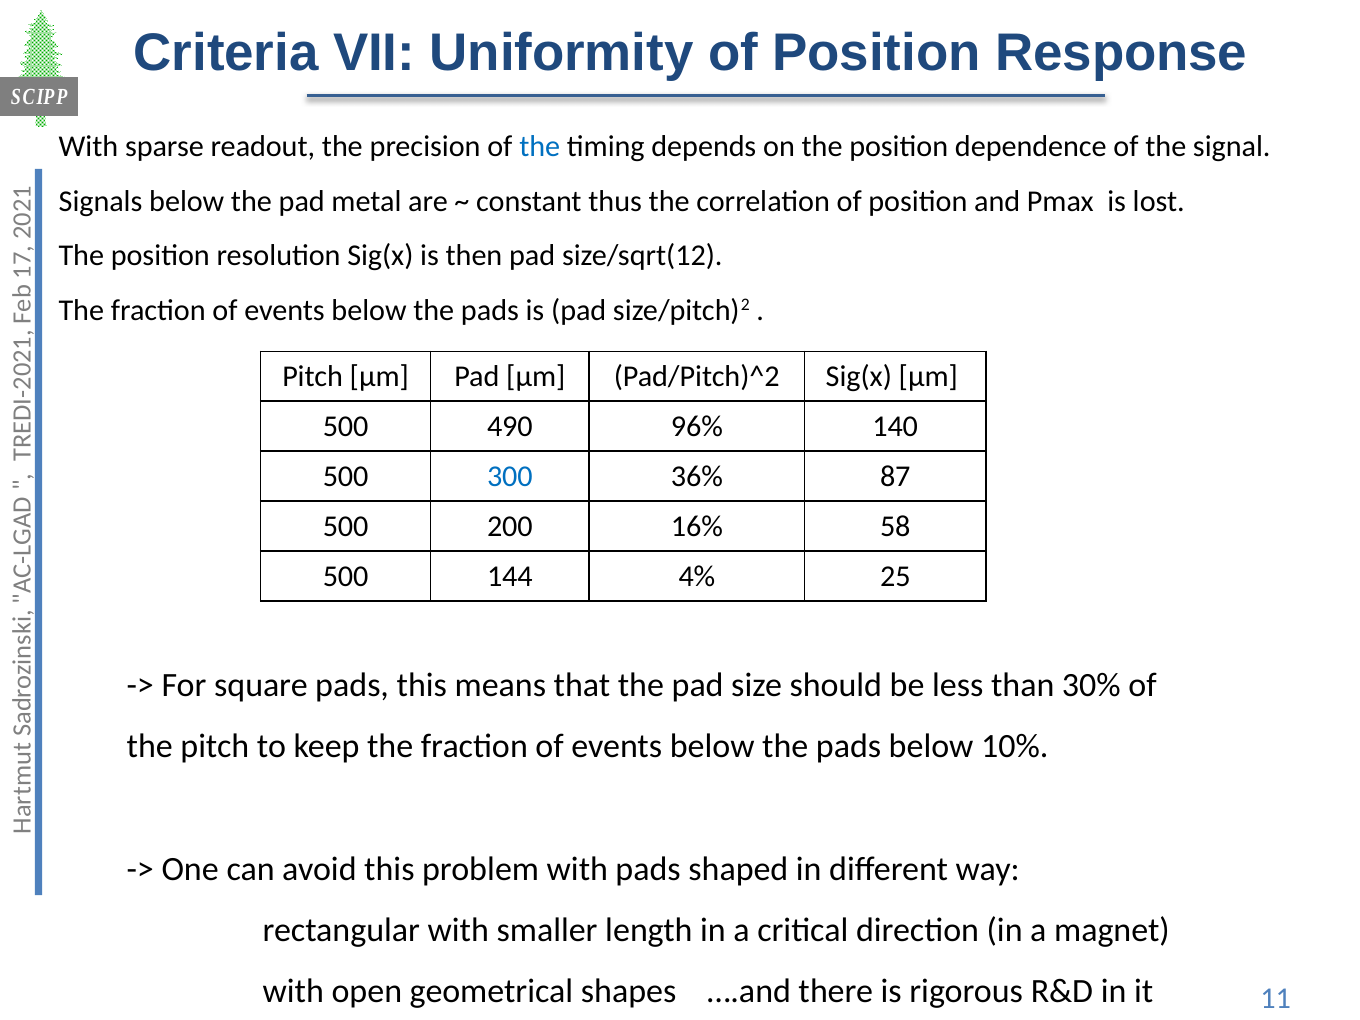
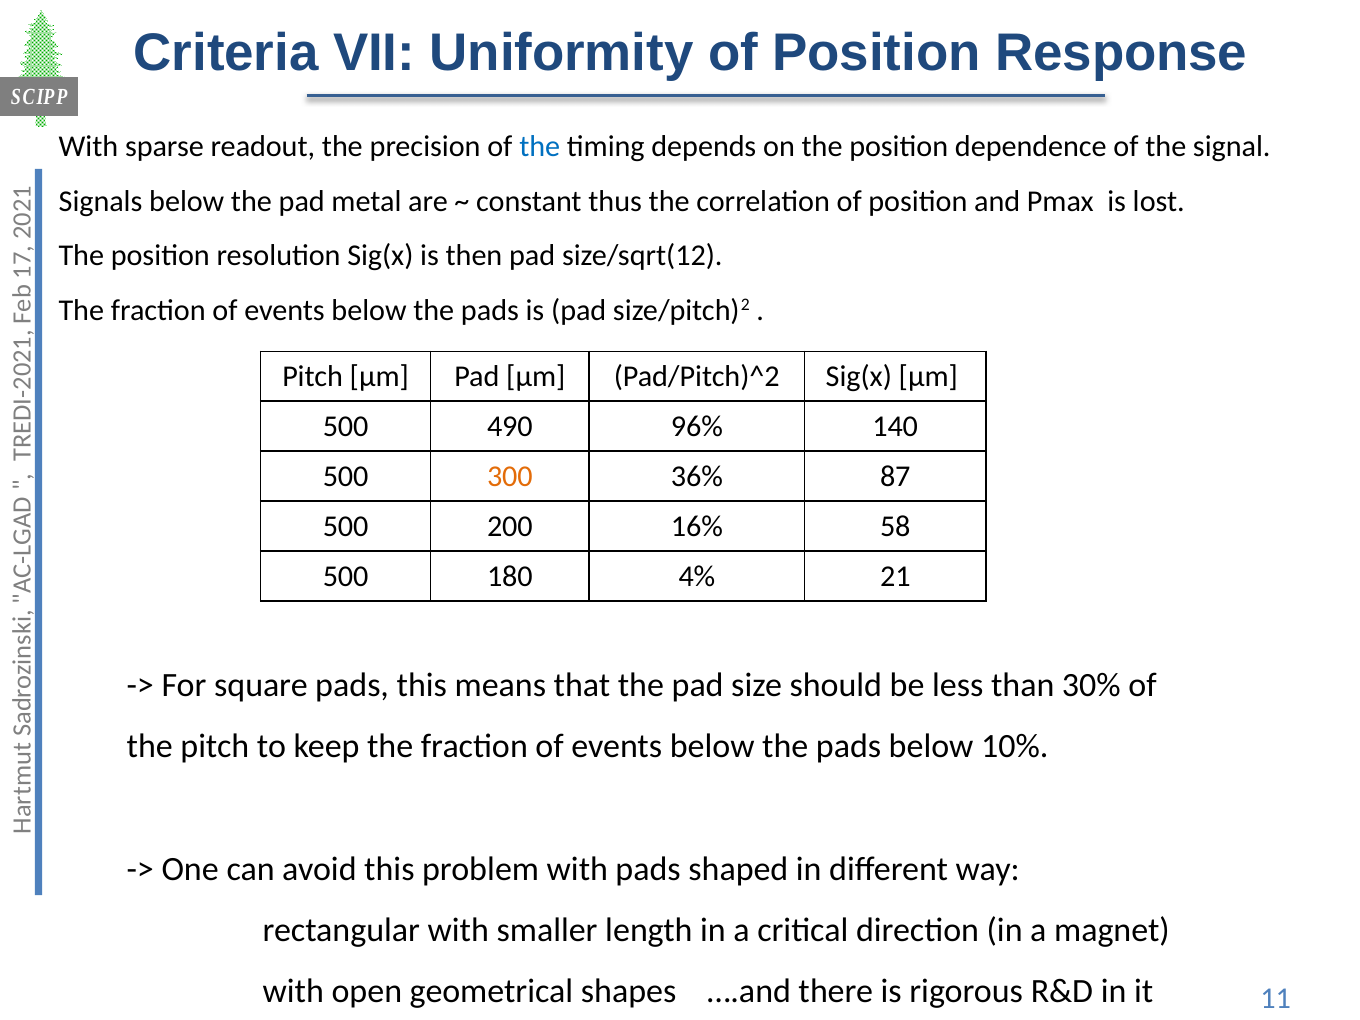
300 colour: blue -> orange (510, 477)
144: 144 -> 180 (510, 577)
25: 25 -> 21 (895, 577)
